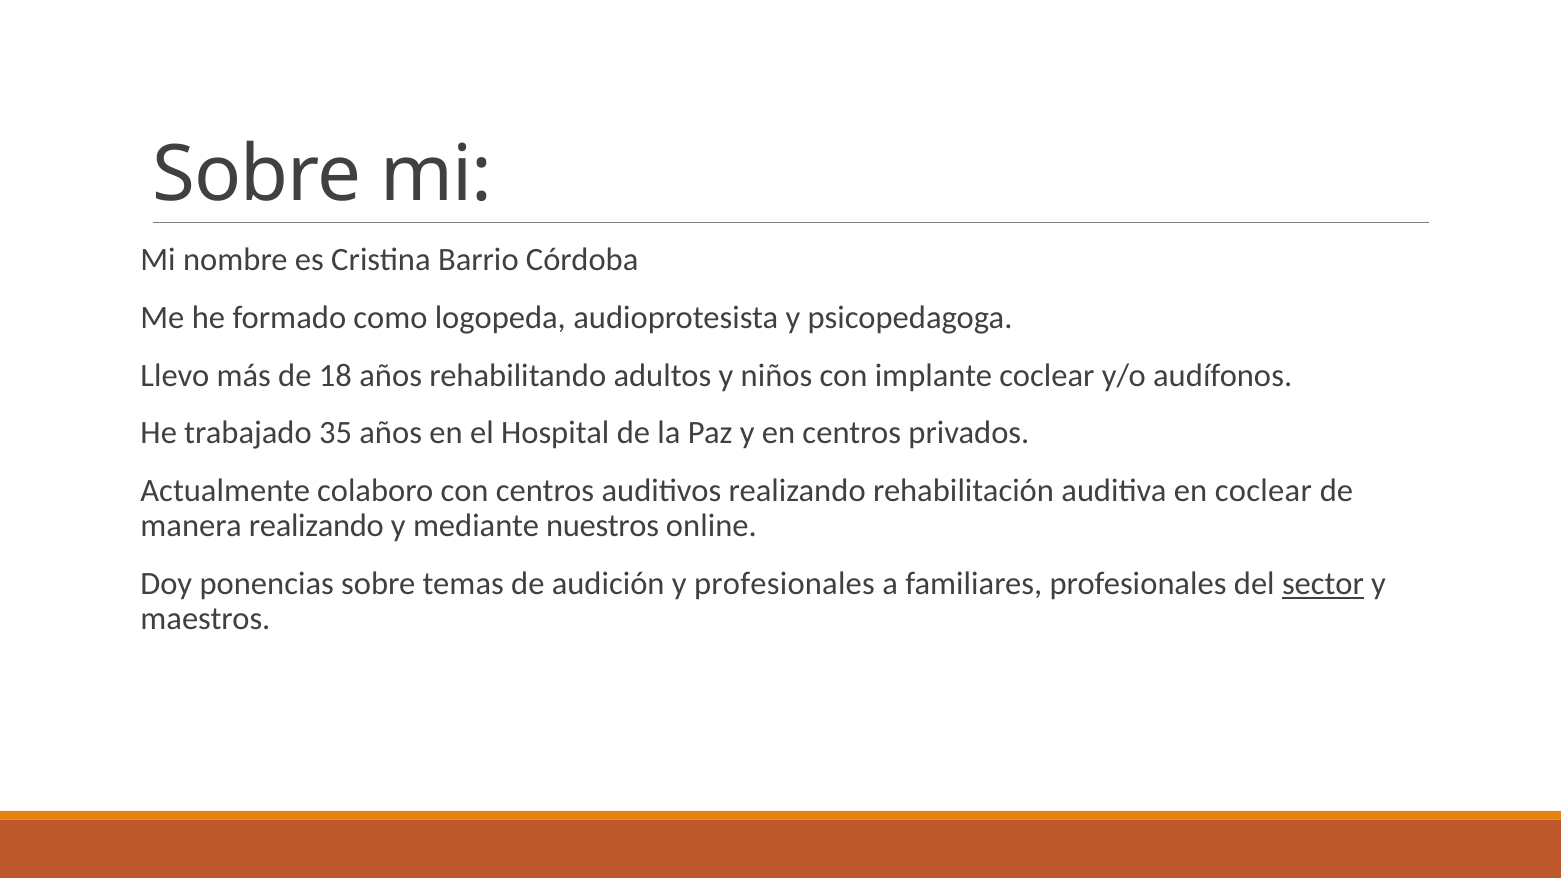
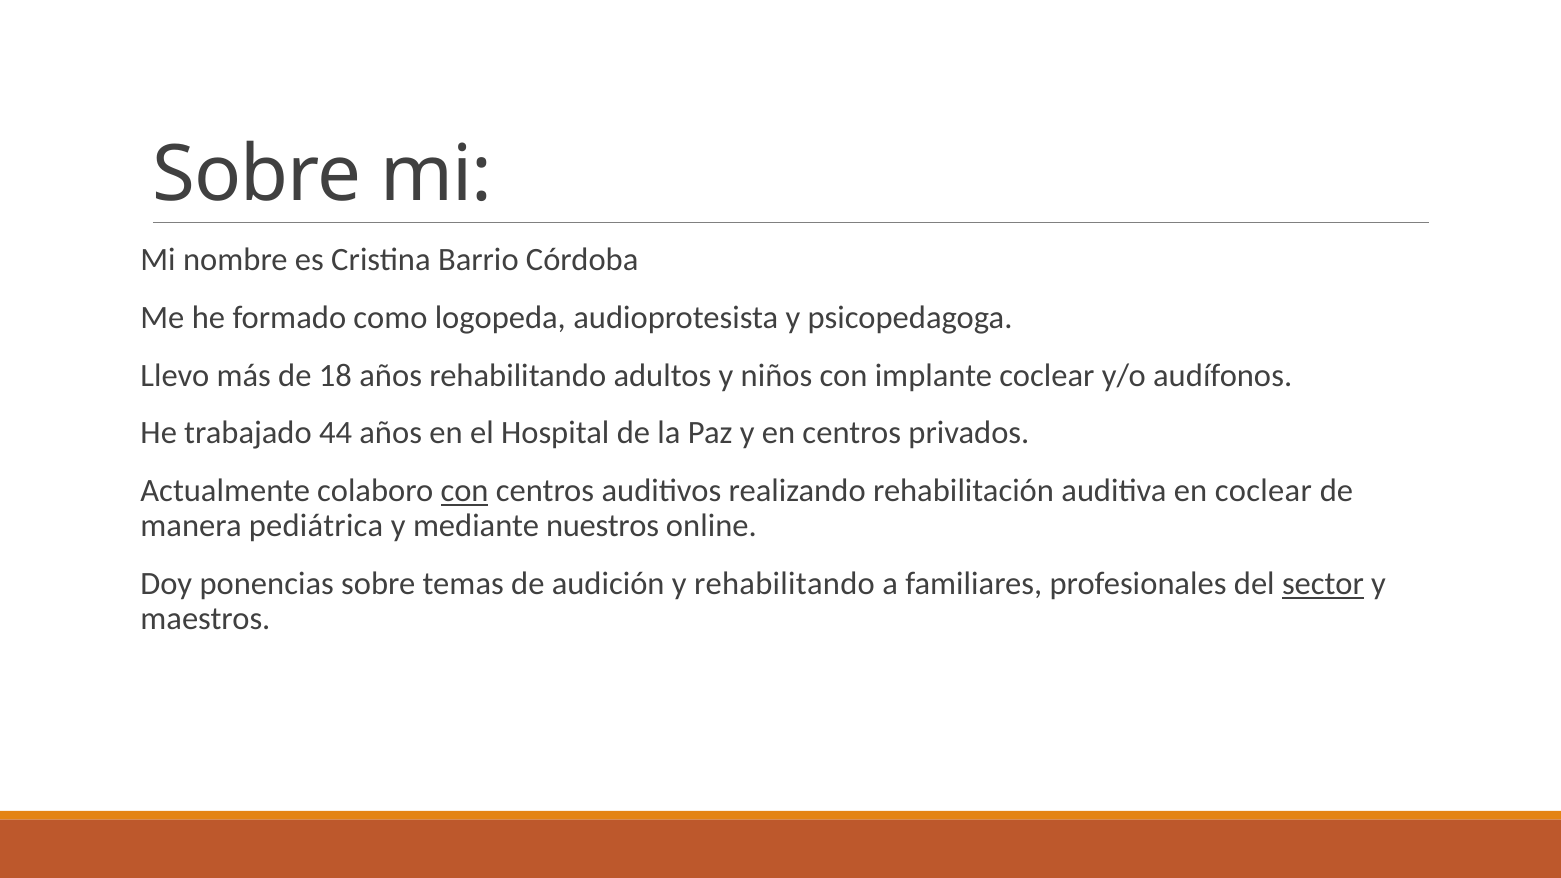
35: 35 -> 44 (336, 433)
con underline: none -> present (465, 491)
manera realizando: realizando -> pediátrica (316, 526)
y profesionales: profesionales -> rehabilitando (784, 584)
